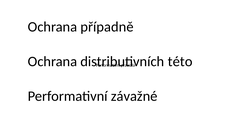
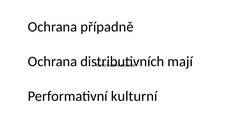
této: této -> mají (180, 61)
závažné: závažné -> kulturní (134, 96)
